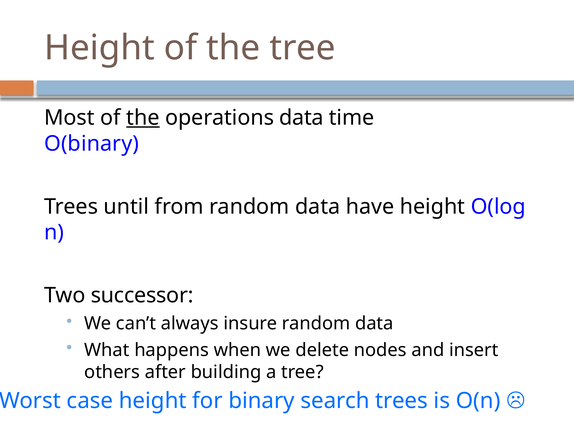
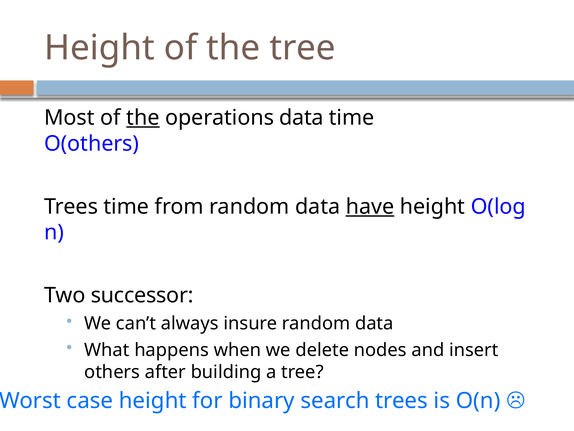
O(binary: O(binary -> O(others (92, 144)
Trees until: until -> time (126, 206)
have underline: none -> present (370, 206)
